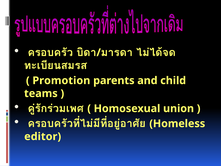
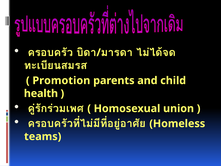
teams: teams -> health (41, 93)
editor: editor -> teams (43, 136)
